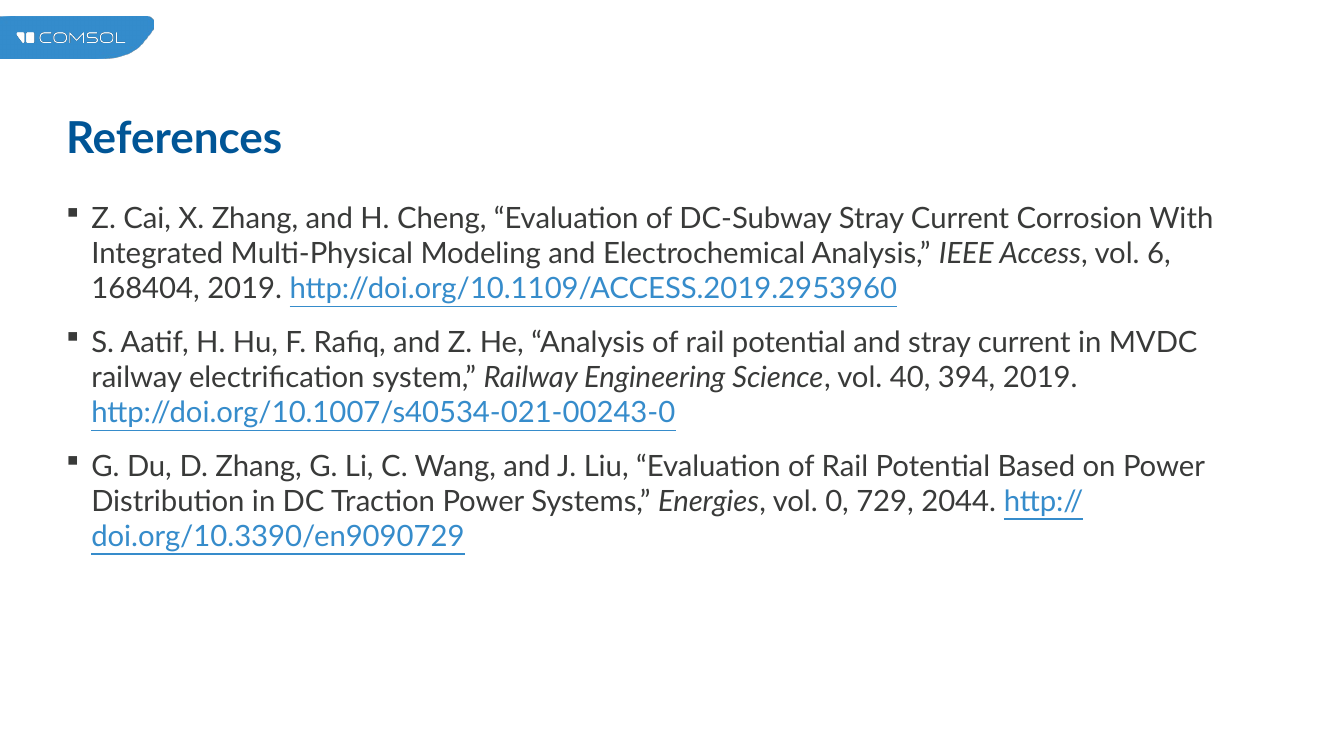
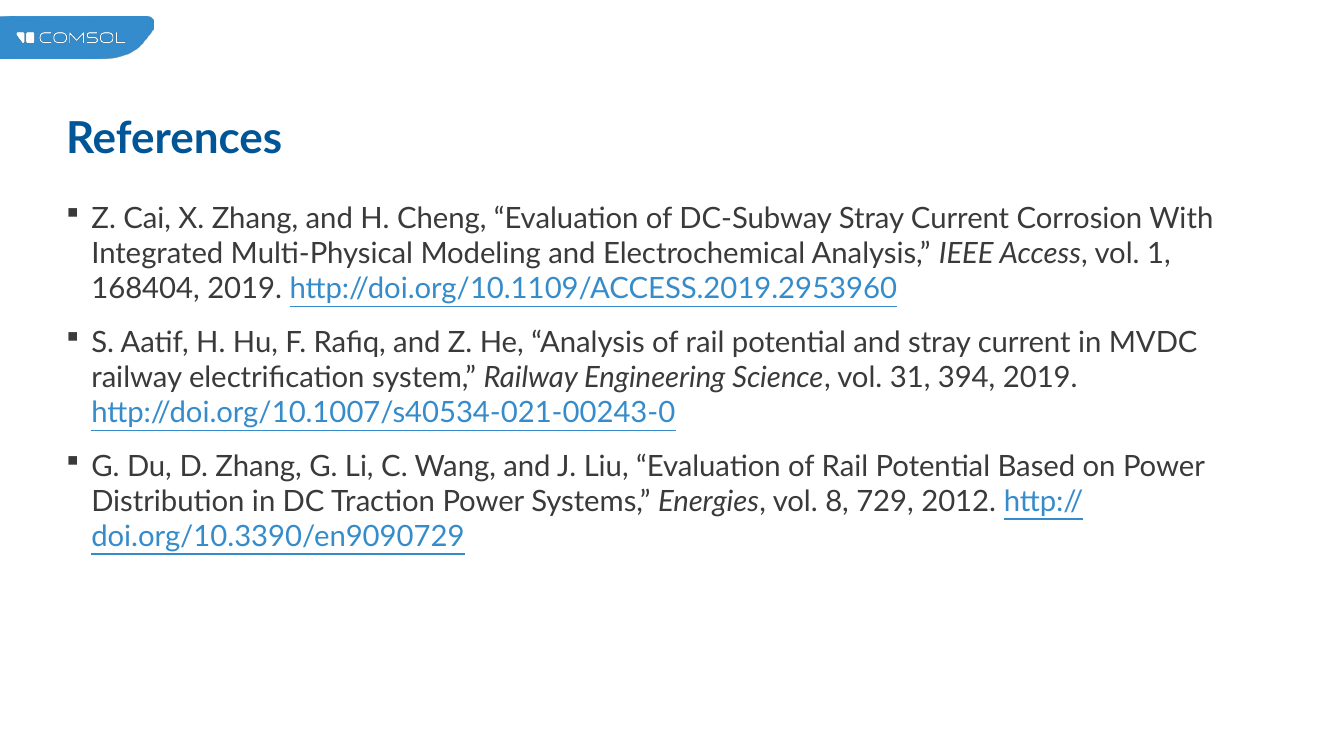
6: 6 -> 1 (1159, 254)
40: 40 -> 31 (910, 378)
0: 0 -> 8 (837, 501)
2044: 2044 -> 2012 (959, 501)
